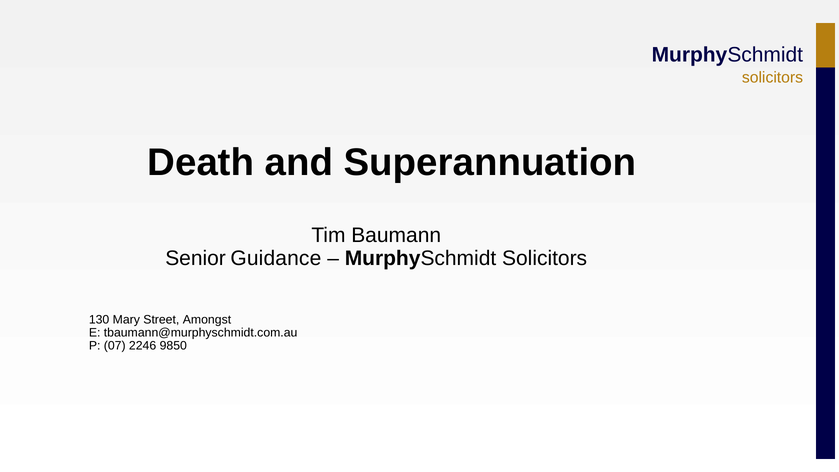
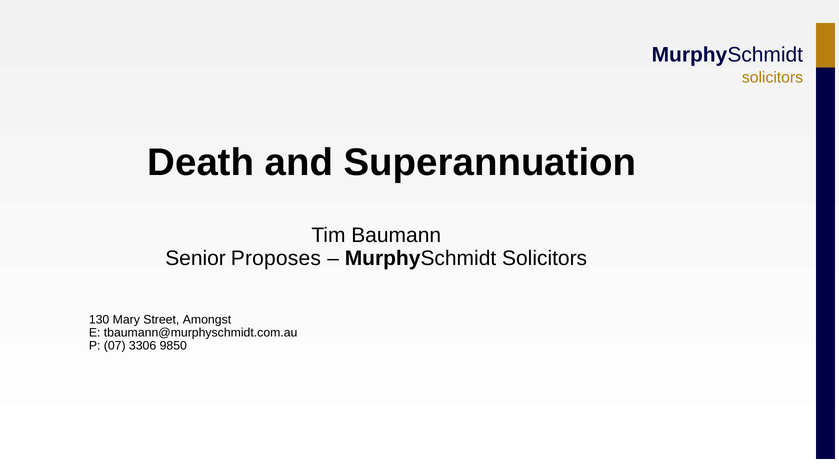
Guidance: Guidance -> Proposes (276, 258)
2246: 2246 -> 3306 (143, 346)
